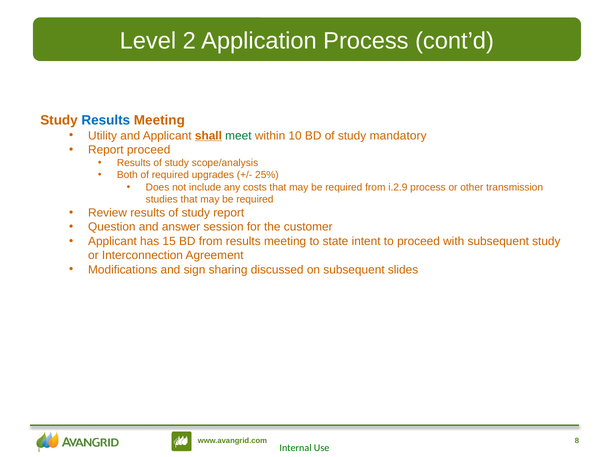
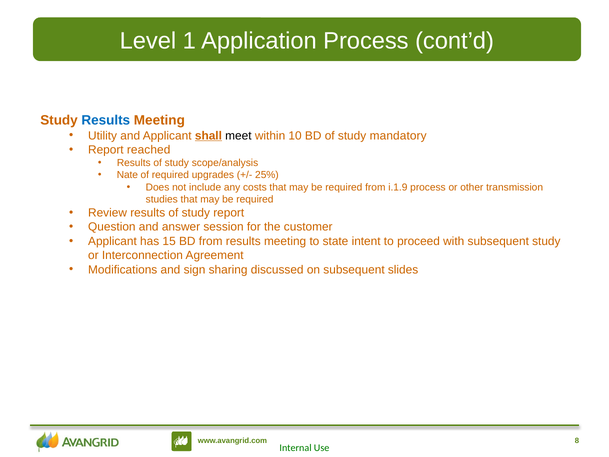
2: 2 -> 1 (189, 41)
meet colour: green -> black (238, 136)
Report proceed: proceed -> reached (149, 150)
Both: Both -> Nate (127, 175)
i.2.9: i.2.9 -> i.1.9 (398, 187)
